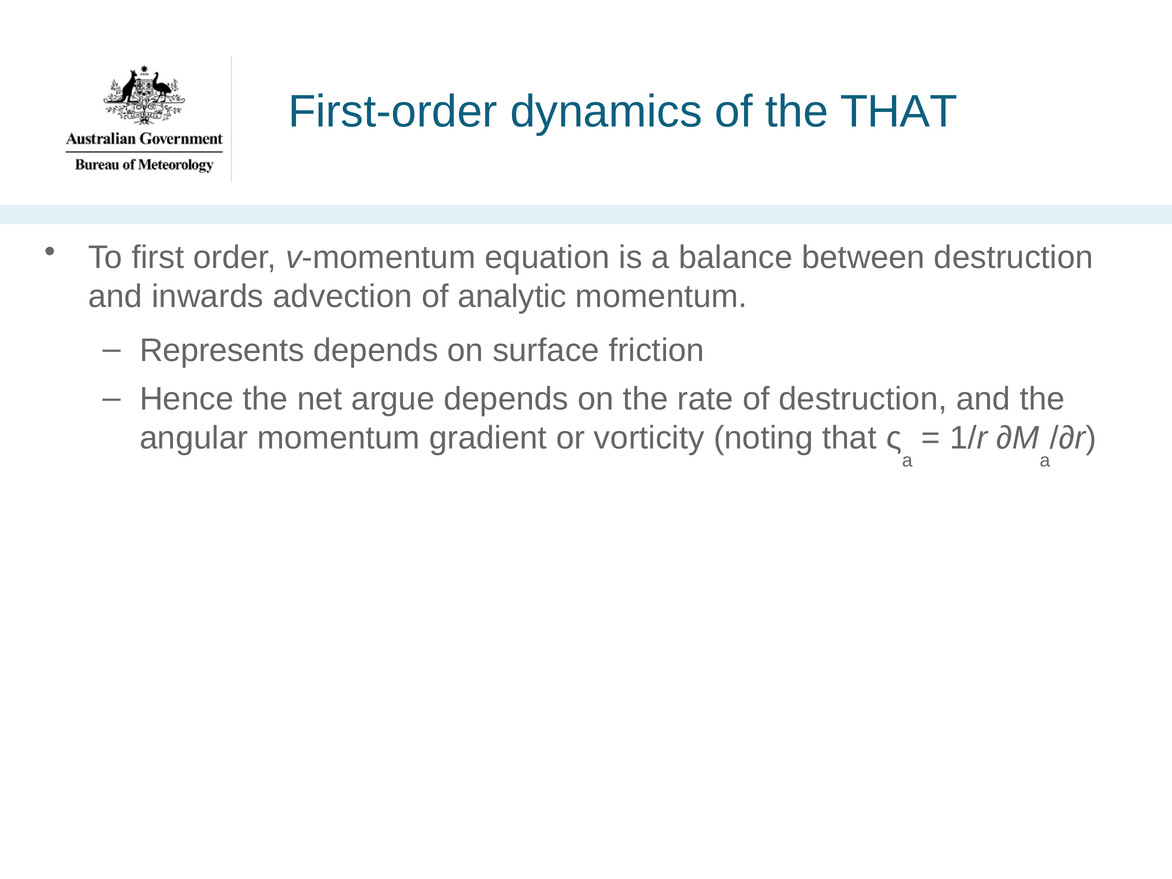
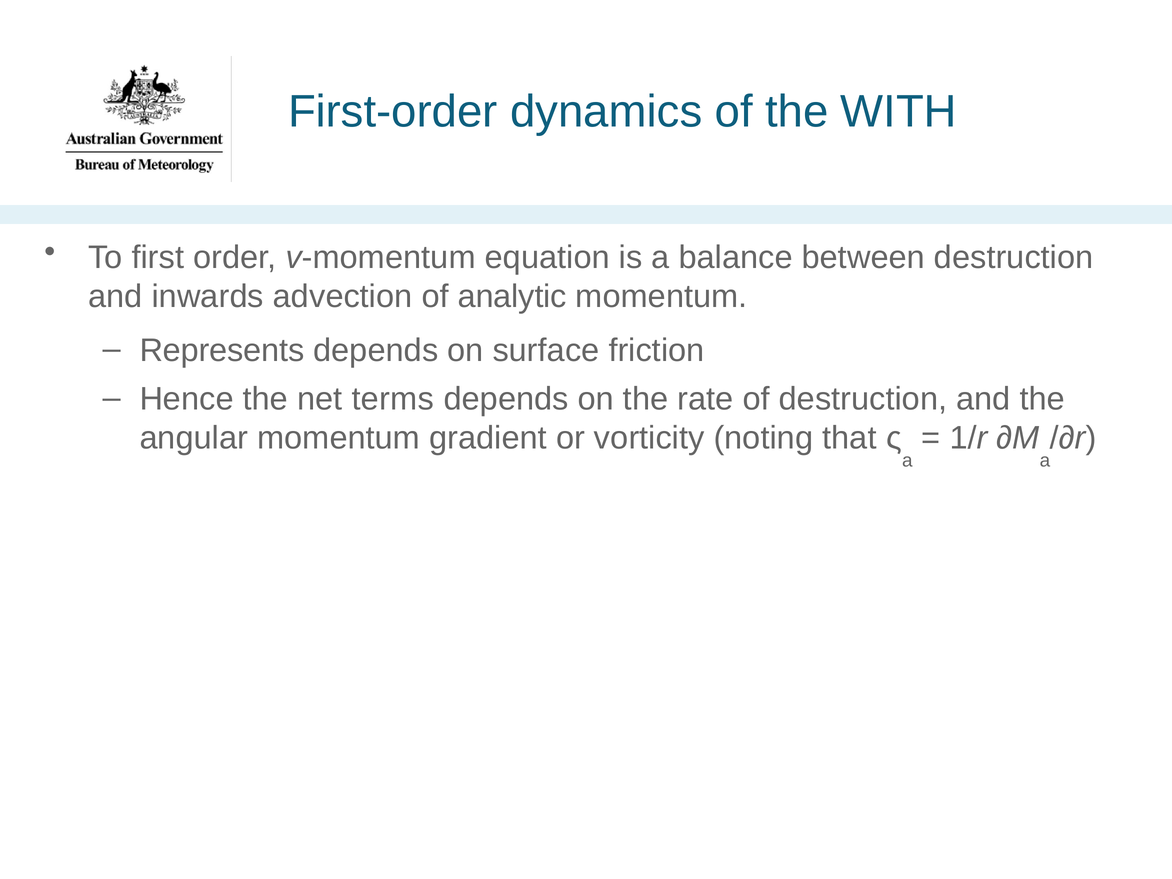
the THAT: THAT -> WITH (899, 112)
argue: argue -> terms (393, 399)
